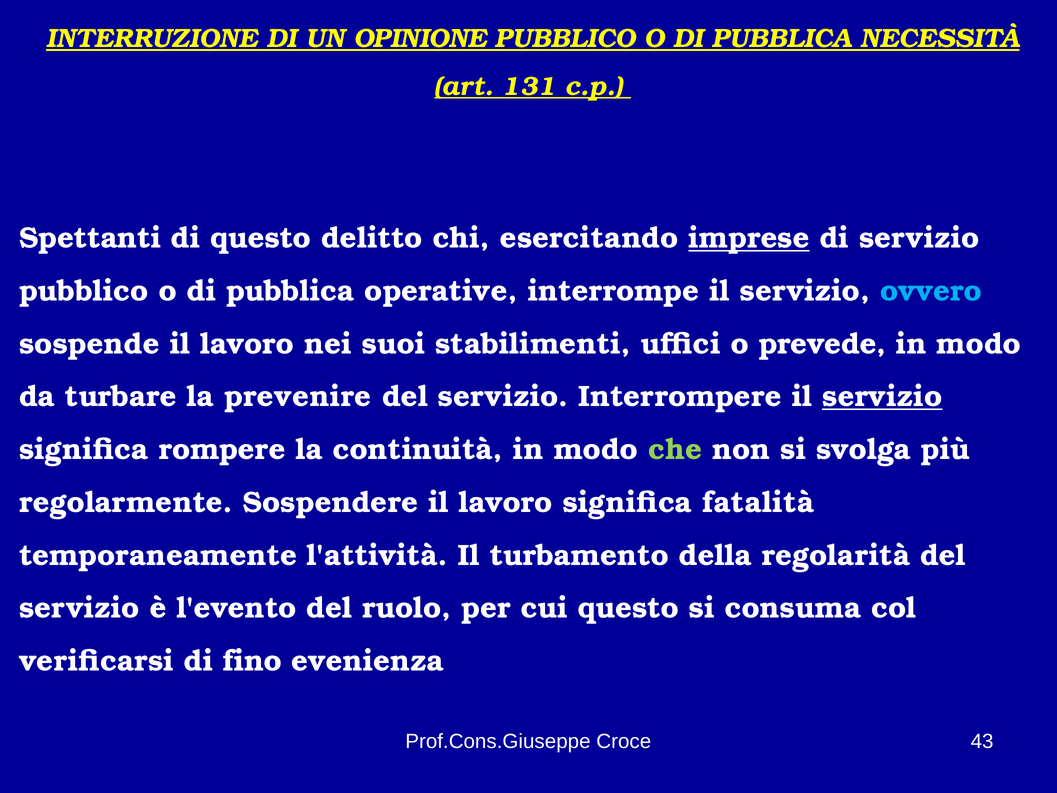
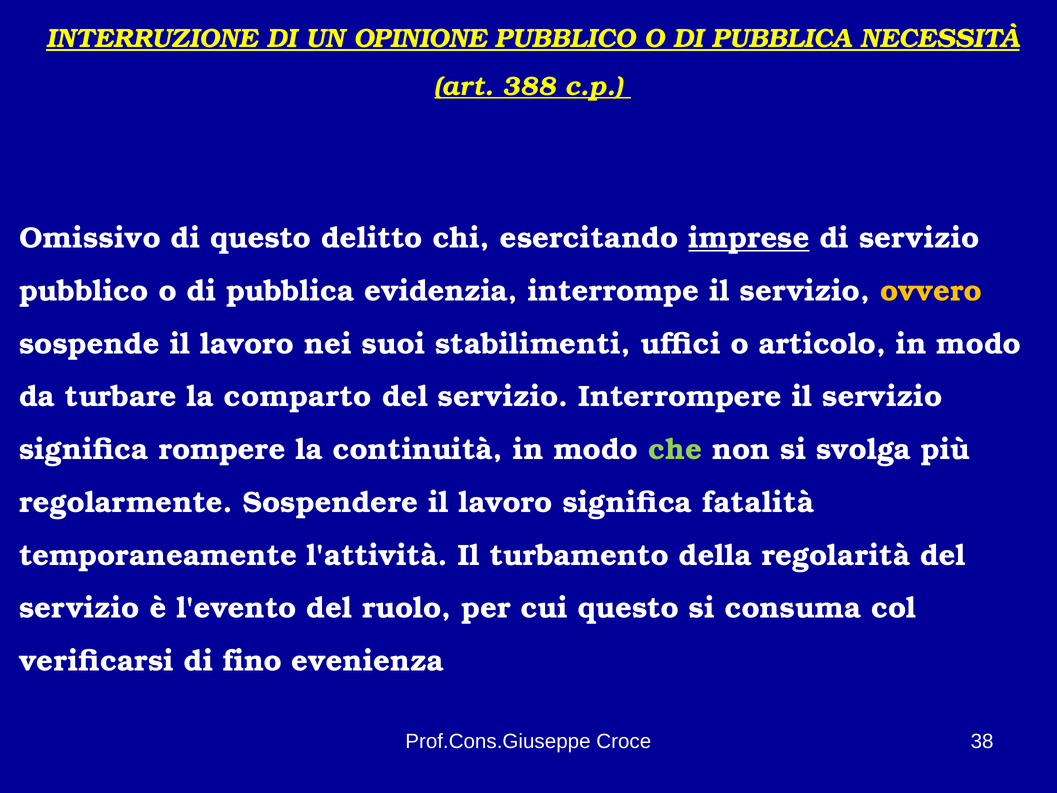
131: 131 -> 388 (529, 86)
Spettanti: Spettanti -> Omissivo (90, 238)
operative: operative -> evidenzia (441, 291)
ovvero colour: light blue -> yellow (931, 291)
prevede: prevede -> articolo (822, 344)
prevenire: prevenire -> comparto (298, 397)
servizio underline: present -> none (882, 397)
43: 43 -> 38 (982, 741)
